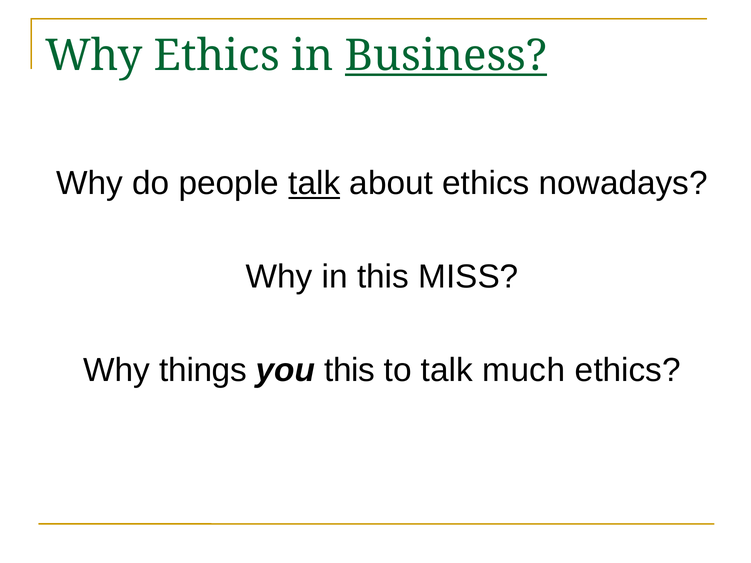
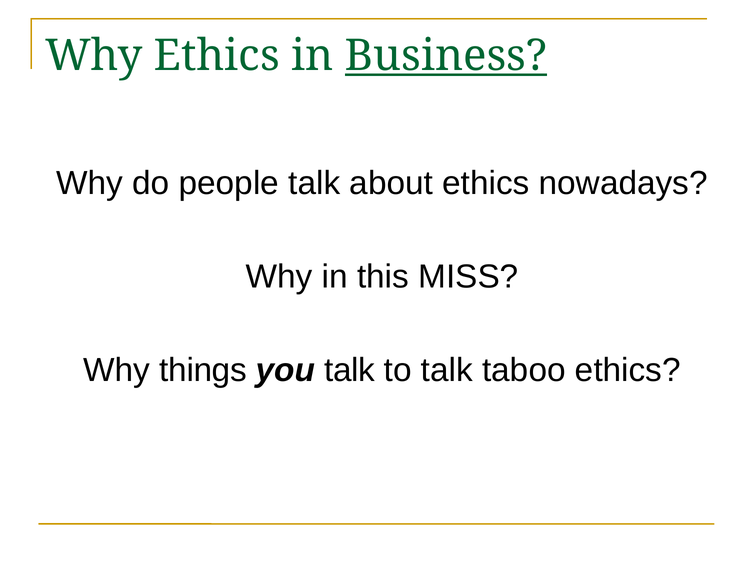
talk underline: present -> none (314, 184)
you this: this -> talk (350, 370)
much: much -> taboo (524, 370)
